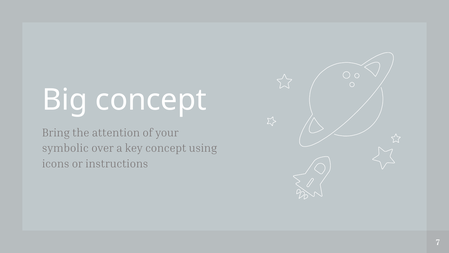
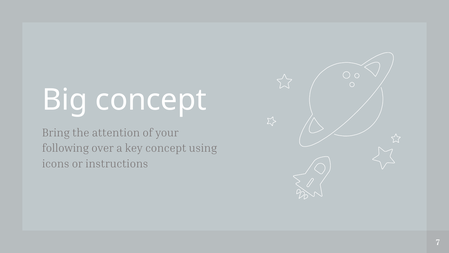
symbolic: symbolic -> following (65, 148)
